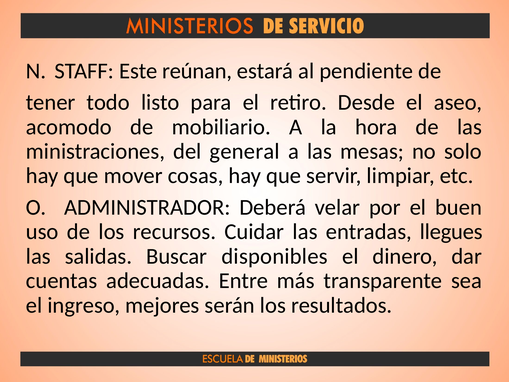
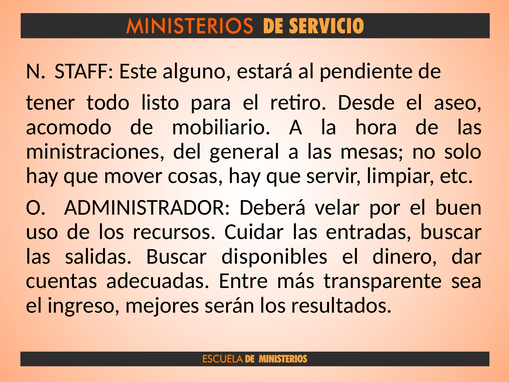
reúnan: reúnan -> alguno (197, 71)
entradas llegues: llegues -> buscar (451, 232)
